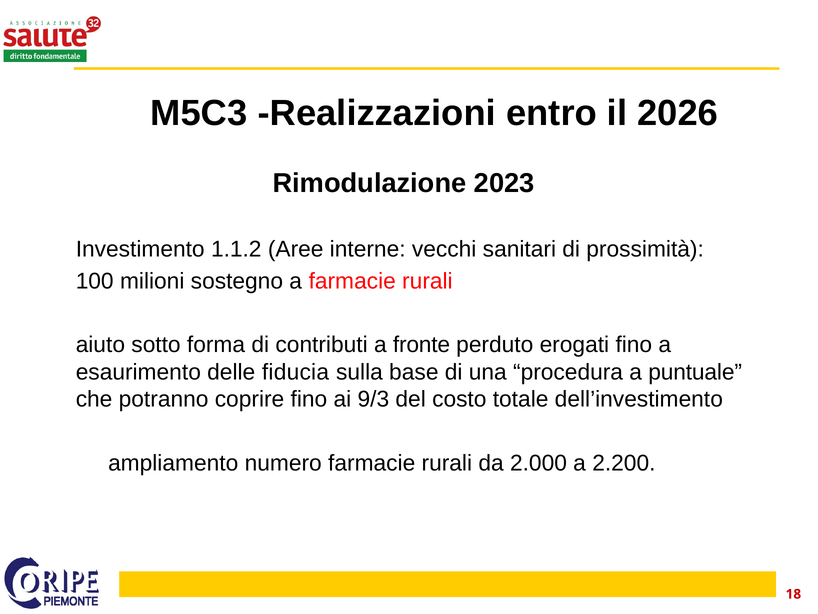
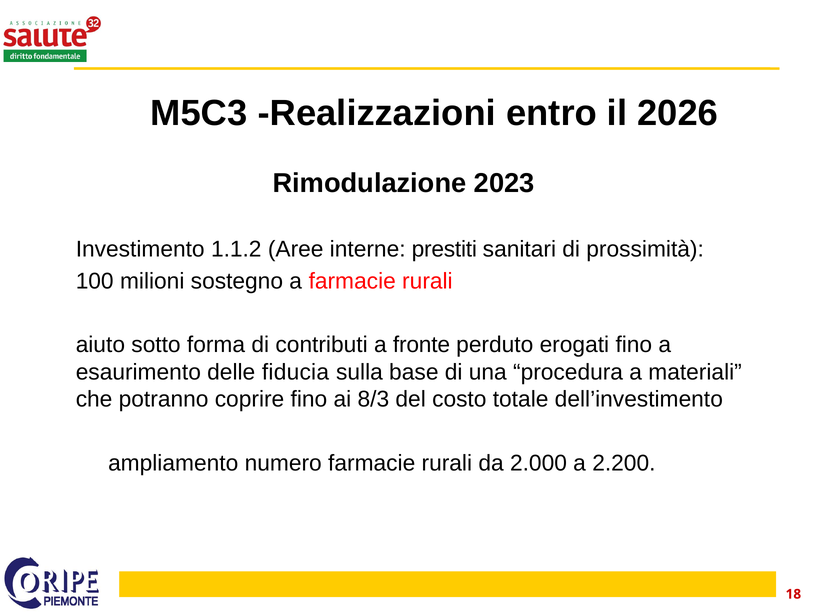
vecchi: vecchi -> prestiti (444, 249)
puntuale: puntuale -> materiali (695, 372)
9/3: 9/3 -> 8/3 (373, 399)
